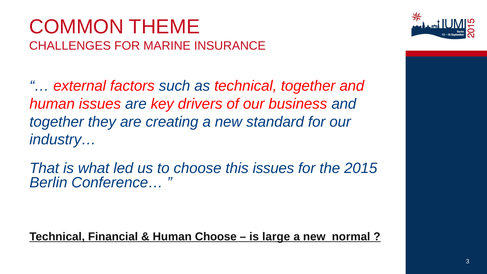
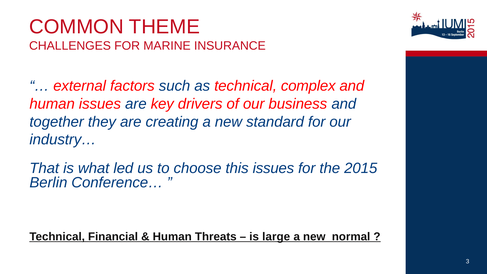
technical together: together -> complex (308, 86)
Human Choose: Choose -> Threats (216, 237)
